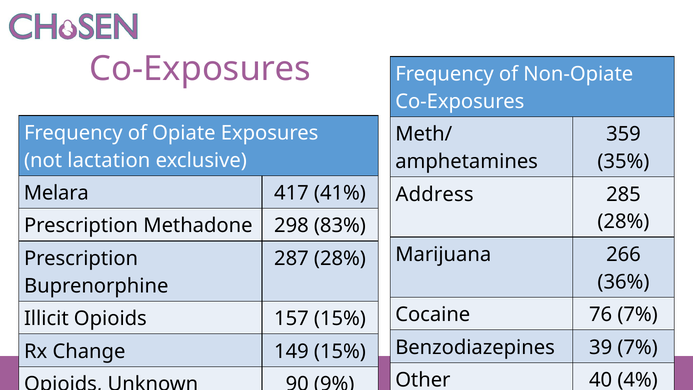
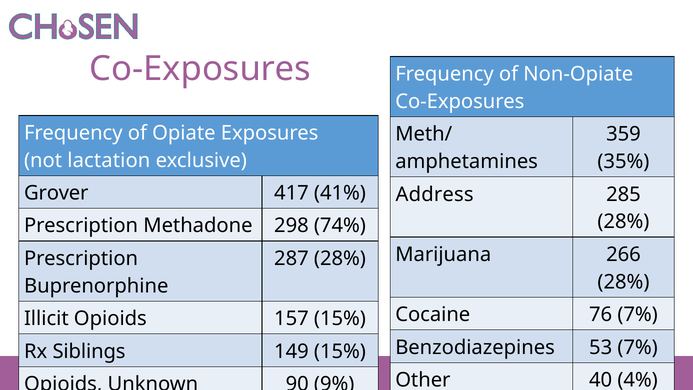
Melara: Melara -> Grover (56, 193)
83%: 83% -> 74% (340, 226)
36%: 36% -> 28% (623, 282)
39: 39 -> 53 (601, 347)
Change: Change -> Siblings (89, 351)
